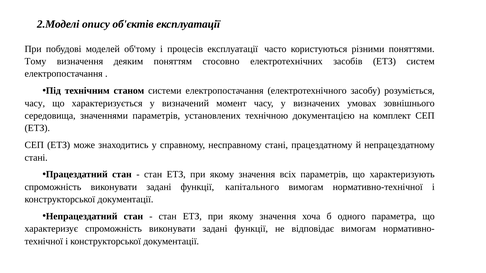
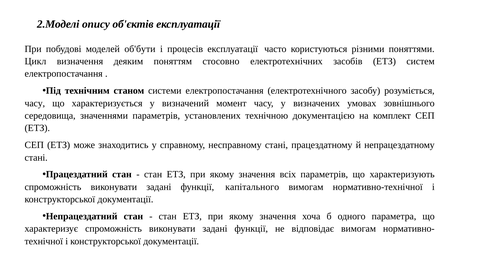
об'тому: об'тому -> об'бути (140, 49)
Тому: Тому -> Цикл (35, 61)
